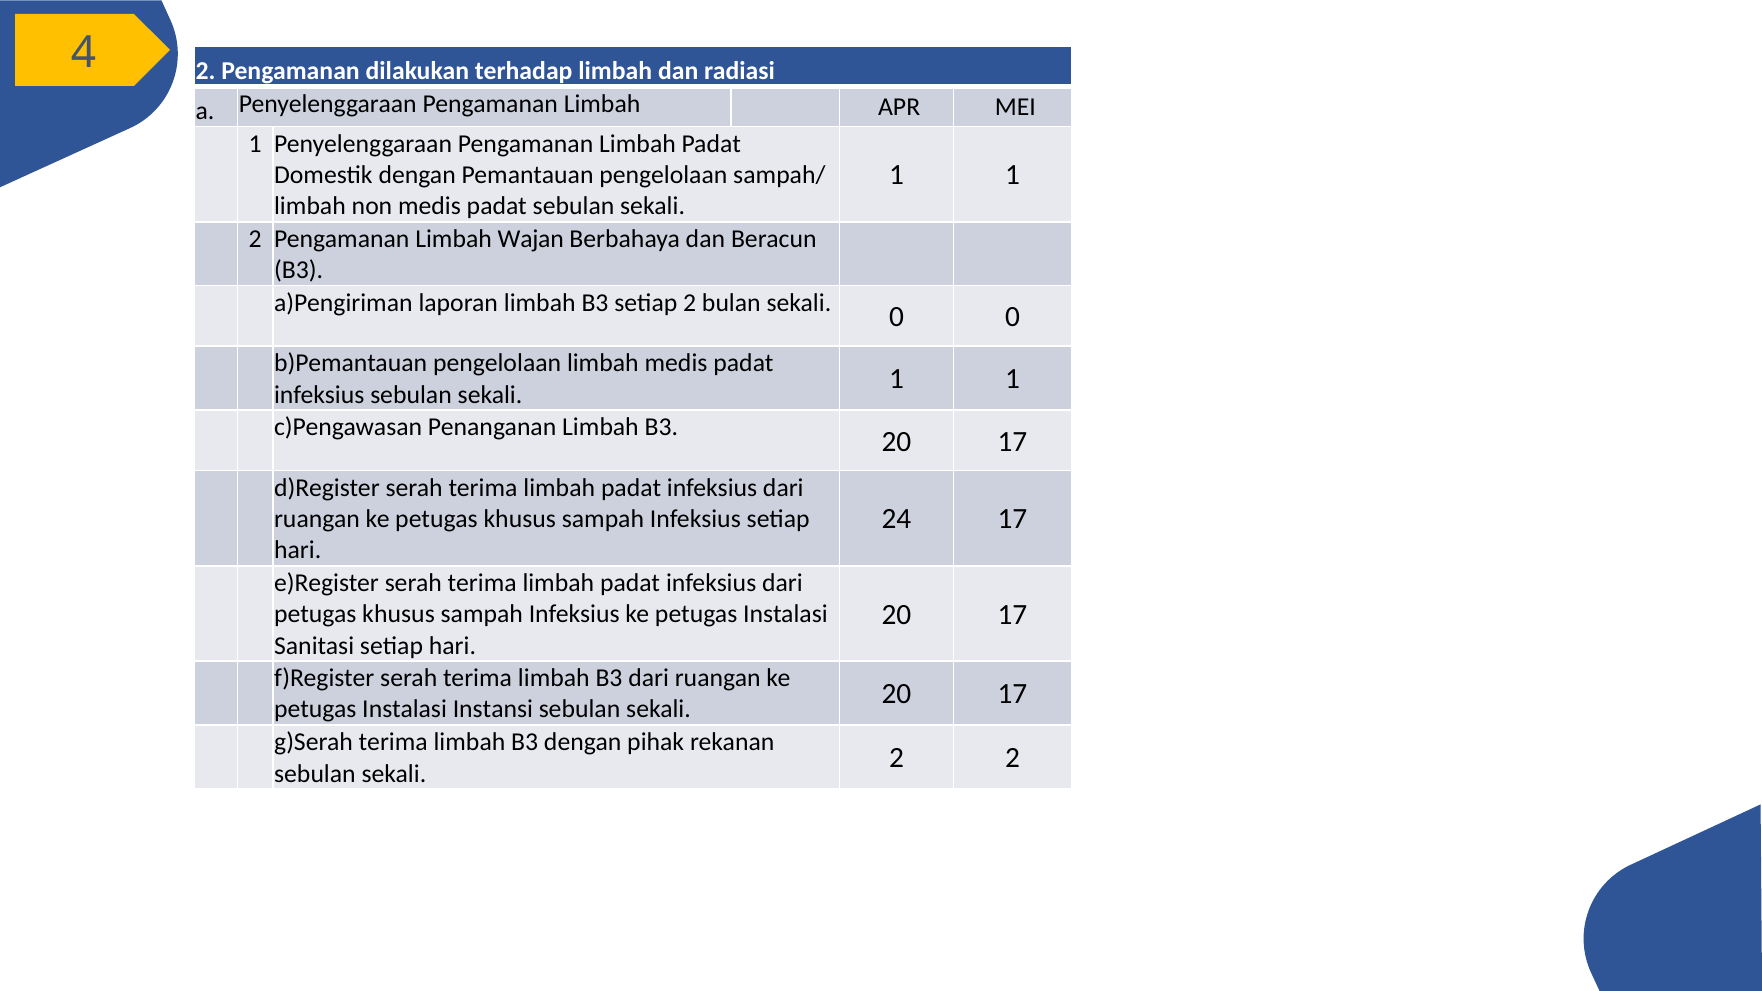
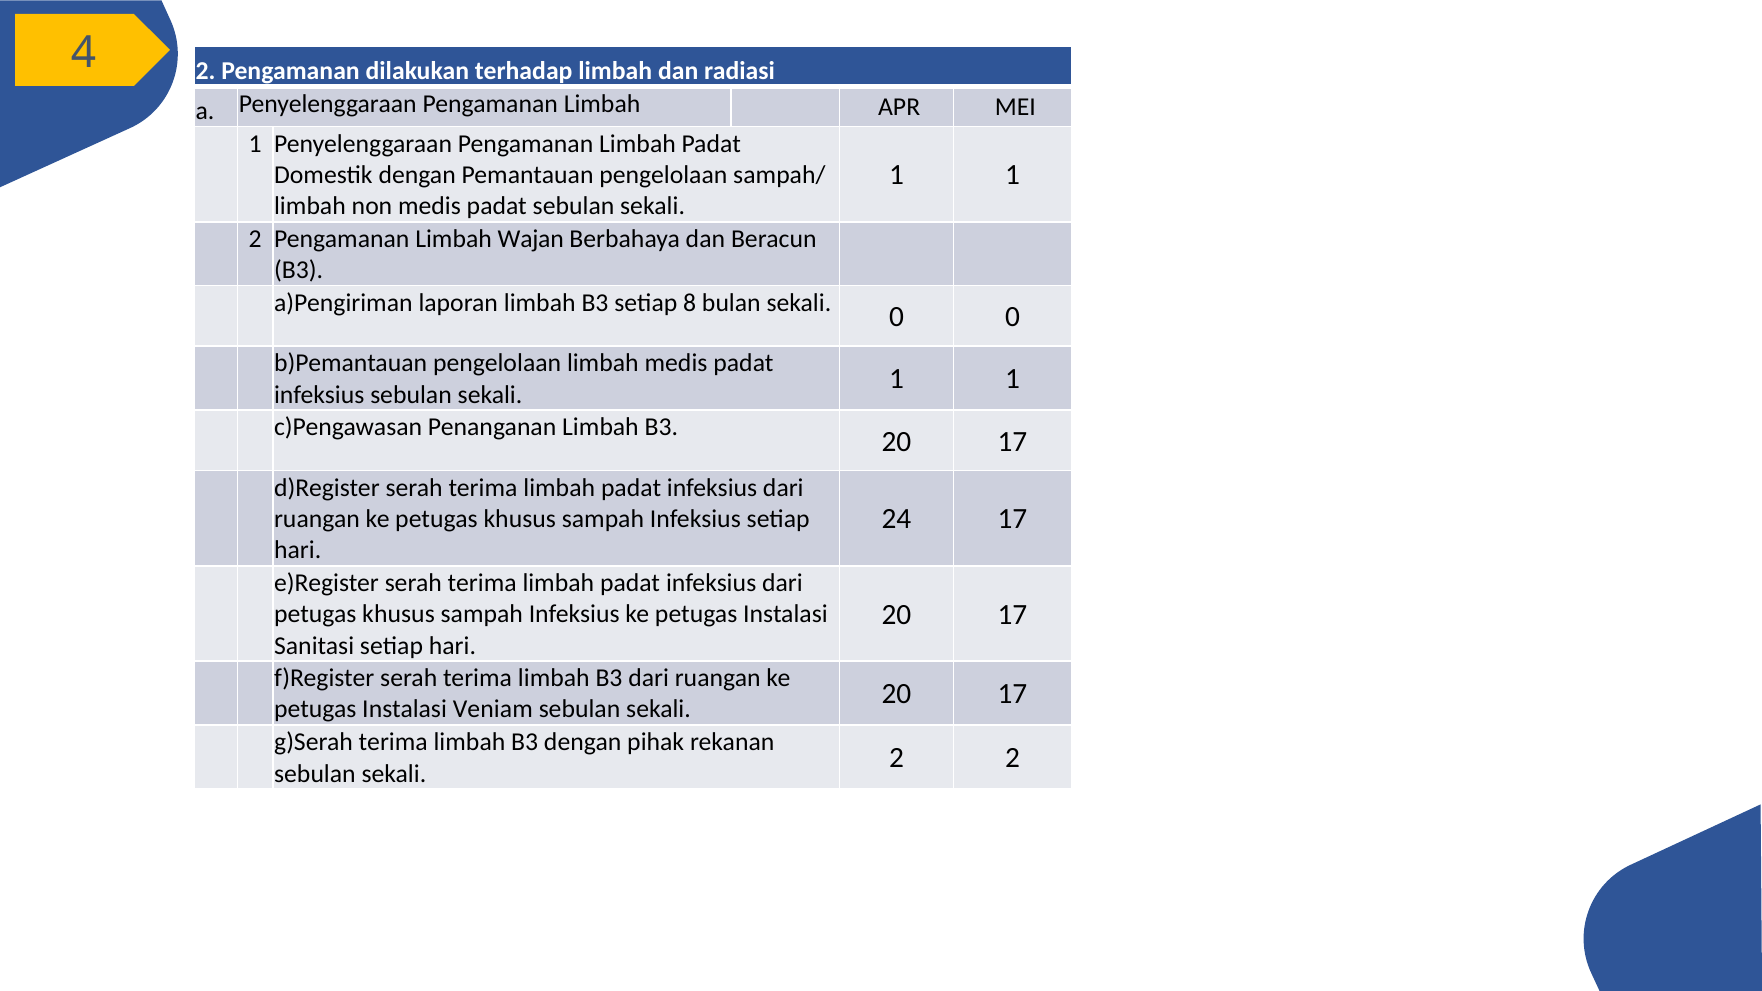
setiap 2: 2 -> 8 (690, 303)
Instansi: Instansi -> Veniam (493, 710)
